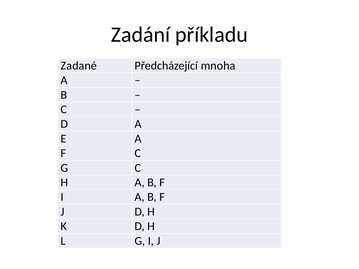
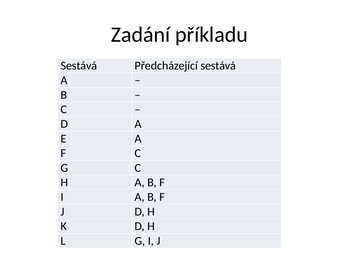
Zadané: Zadané -> Sestává (79, 66)
Předcházející mnoha: mnoha -> sestává (218, 66)
